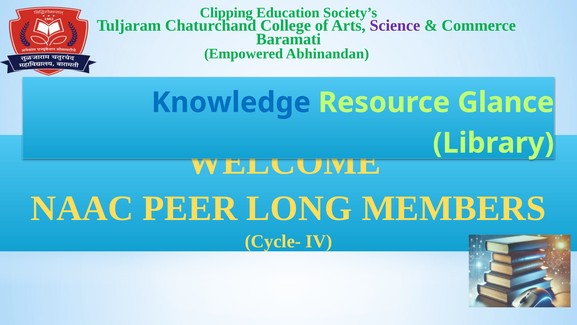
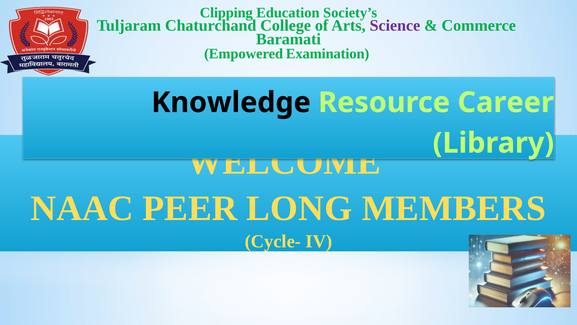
Abhinandan: Abhinandan -> Examination (328, 54)
Knowledge colour: blue -> black (231, 102)
Glance: Glance -> Career (506, 102)
